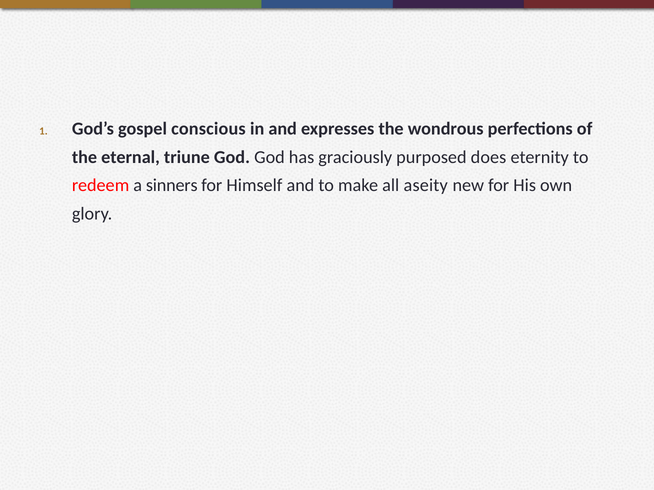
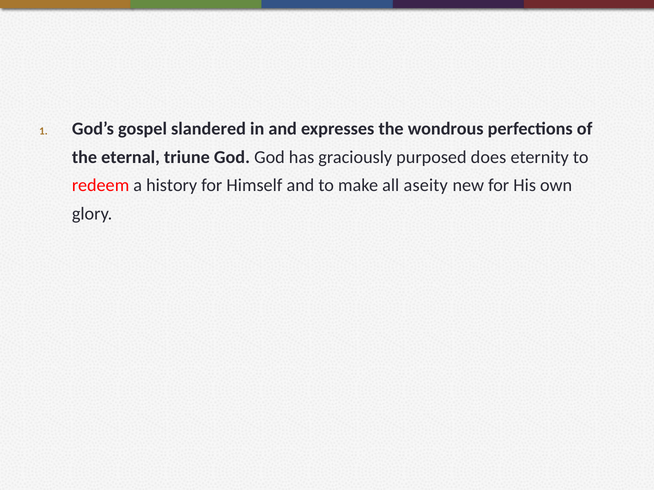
conscious: conscious -> slandered (209, 129)
sinners: sinners -> history (172, 186)
